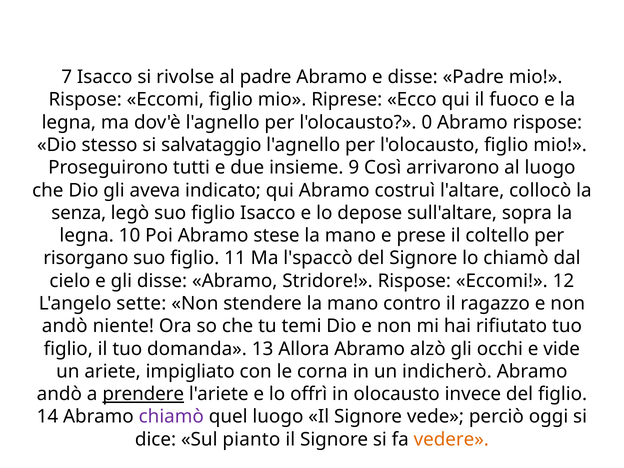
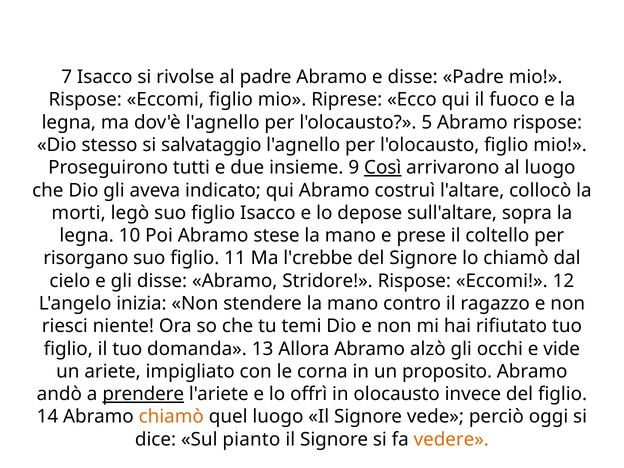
0: 0 -> 5 (427, 122)
Così underline: none -> present (383, 168)
senza: senza -> morti (79, 213)
l'spaccò: l'spaccò -> l'crebbe (318, 258)
sette: sette -> inizia (141, 303)
andò: andò -> riesci (65, 326)
indicherò: indicherò -> proposito (447, 371)
chiamò colour: purple -> orange (171, 417)
